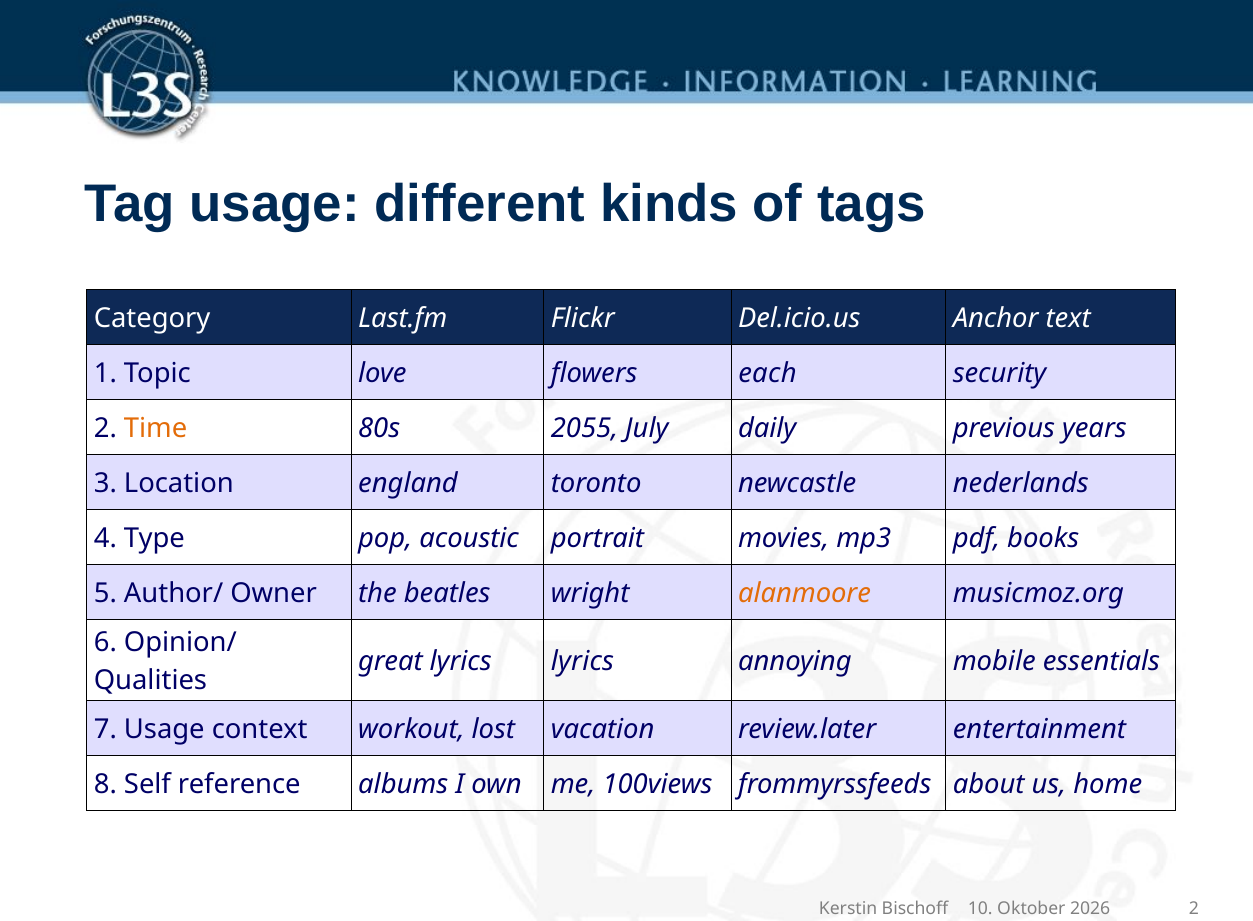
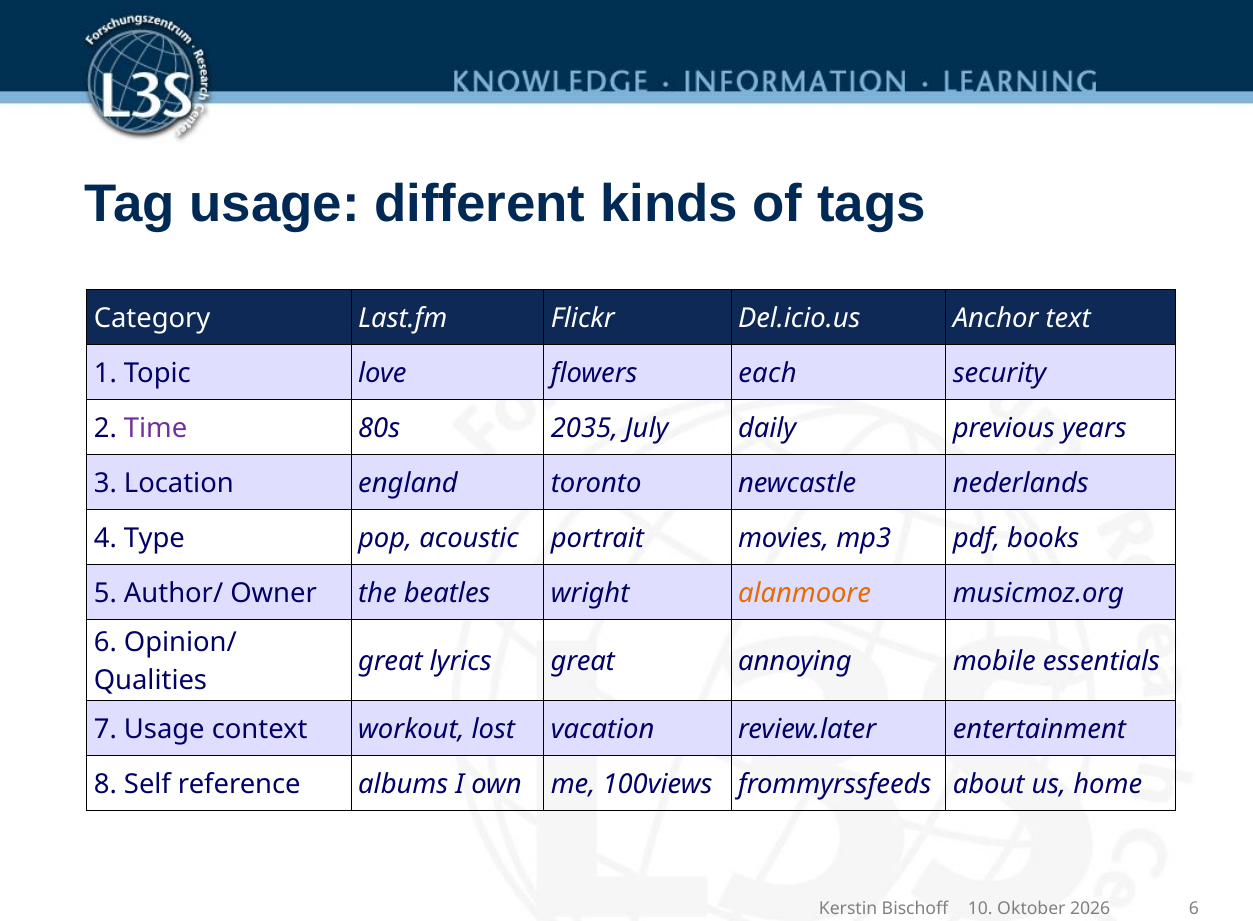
Time colour: orange -> purple (156, 428)
2055: 2055 -> 2035 (585, 428)
lyrics lyrics: lyrics -> great (583, 661)
Bischoff 2: 2 -> 6 (1194, 908)
